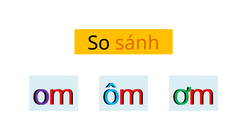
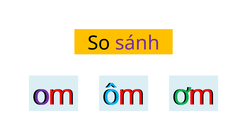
sánh colour: orange -> purple (137, 43)
